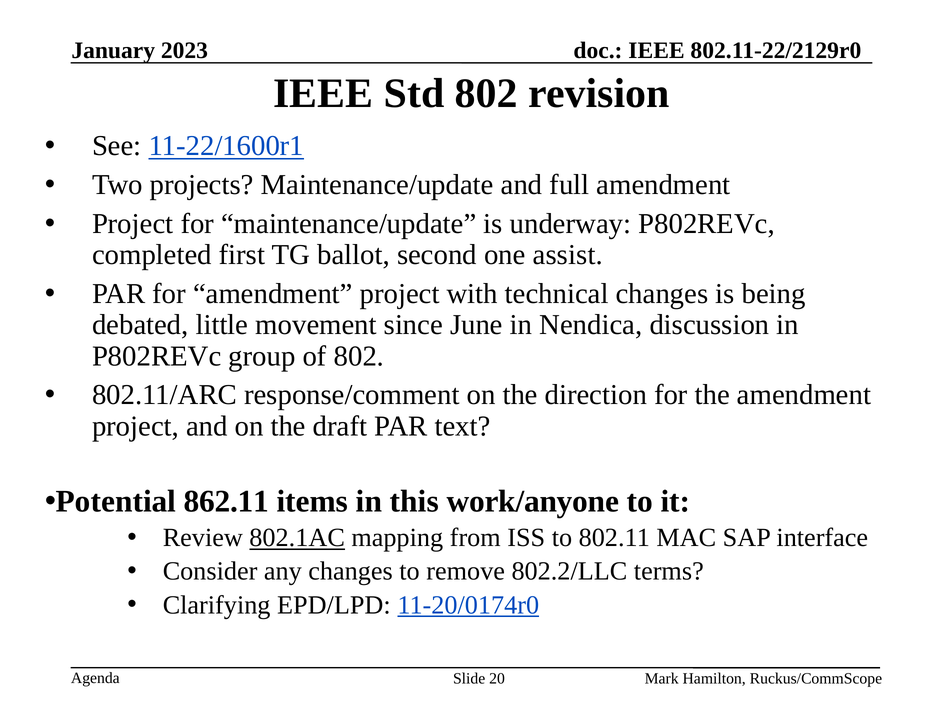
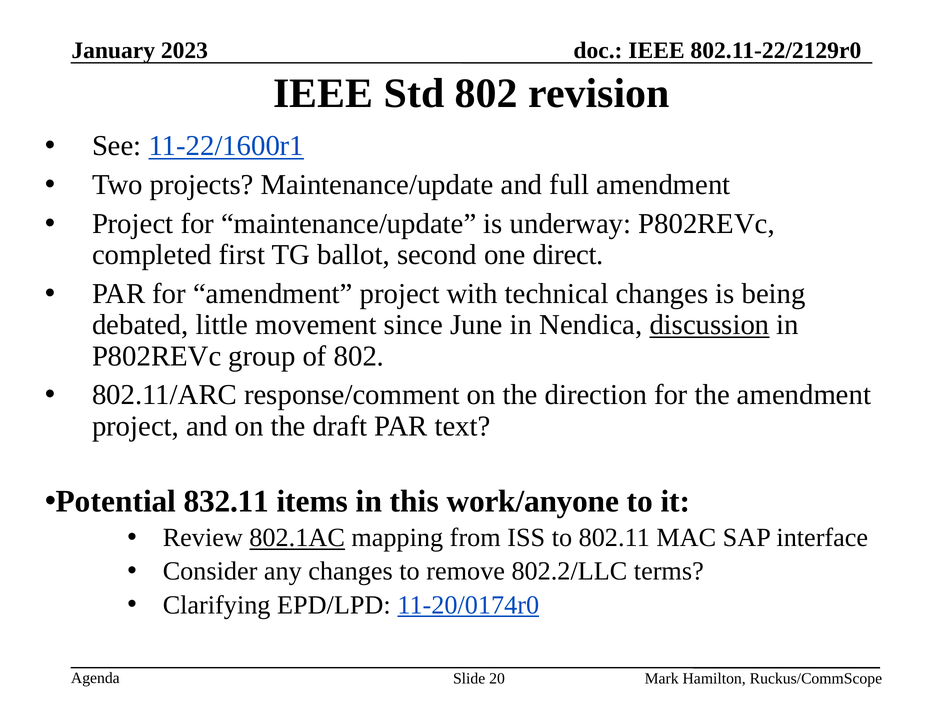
assist: assist -> direct (568, 255)
discussion underline: none -> present (709, 325)
862.11: 862.11 -> 832.11 (226, 502)
